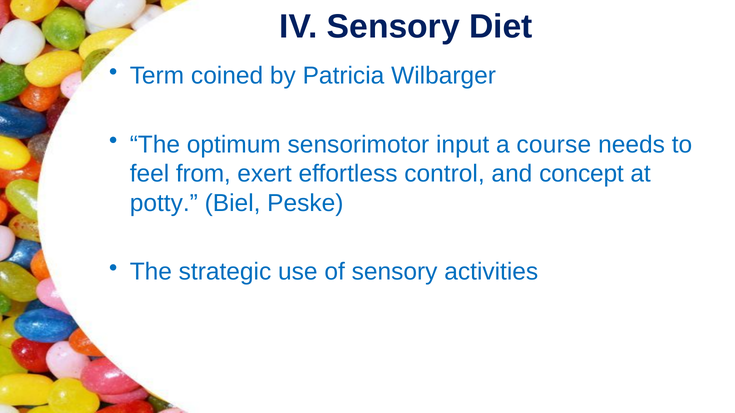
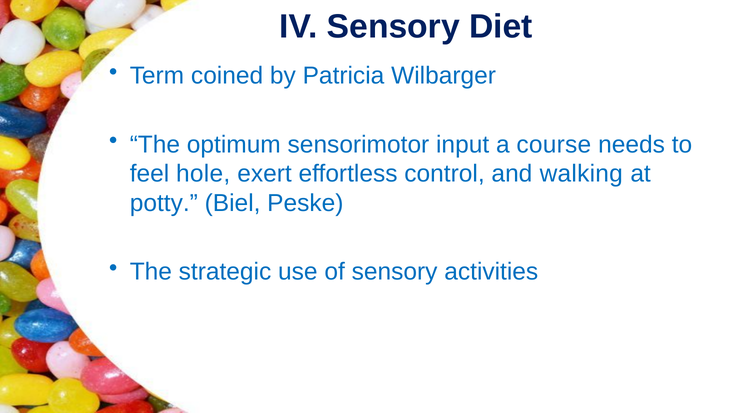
from: from -> hole (203, 174)
concept: concept -> walking (581, 174)
